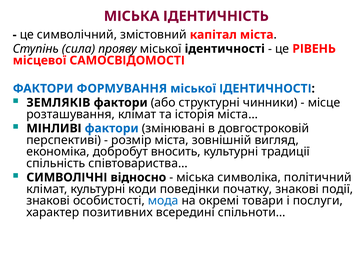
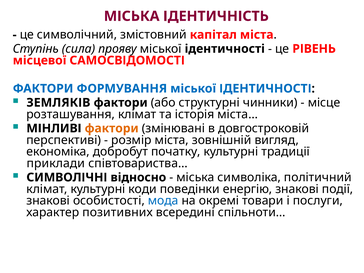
фактори colour: blue -> orange (112, 128)
вносить: вносить -> початку (176, 152)
спільність: спільність -> приклади (56, 163)
початку: початку -> енергію (248, 189)
